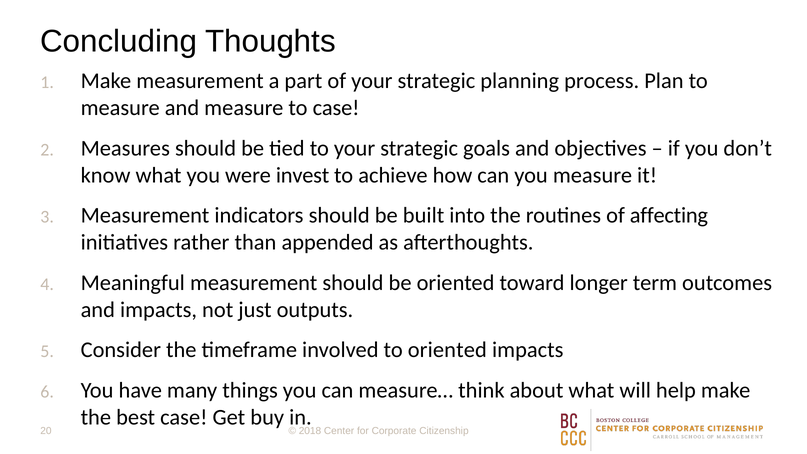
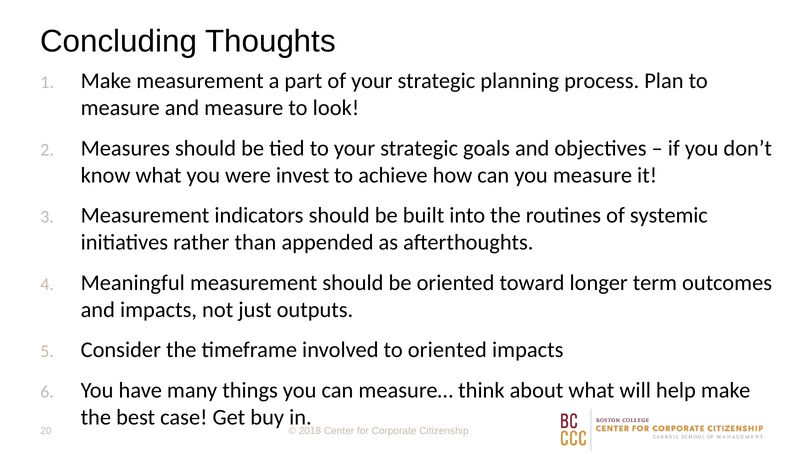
to case: case -> look (336, 108)
affecting: affecting -> systemic (669, 215)
